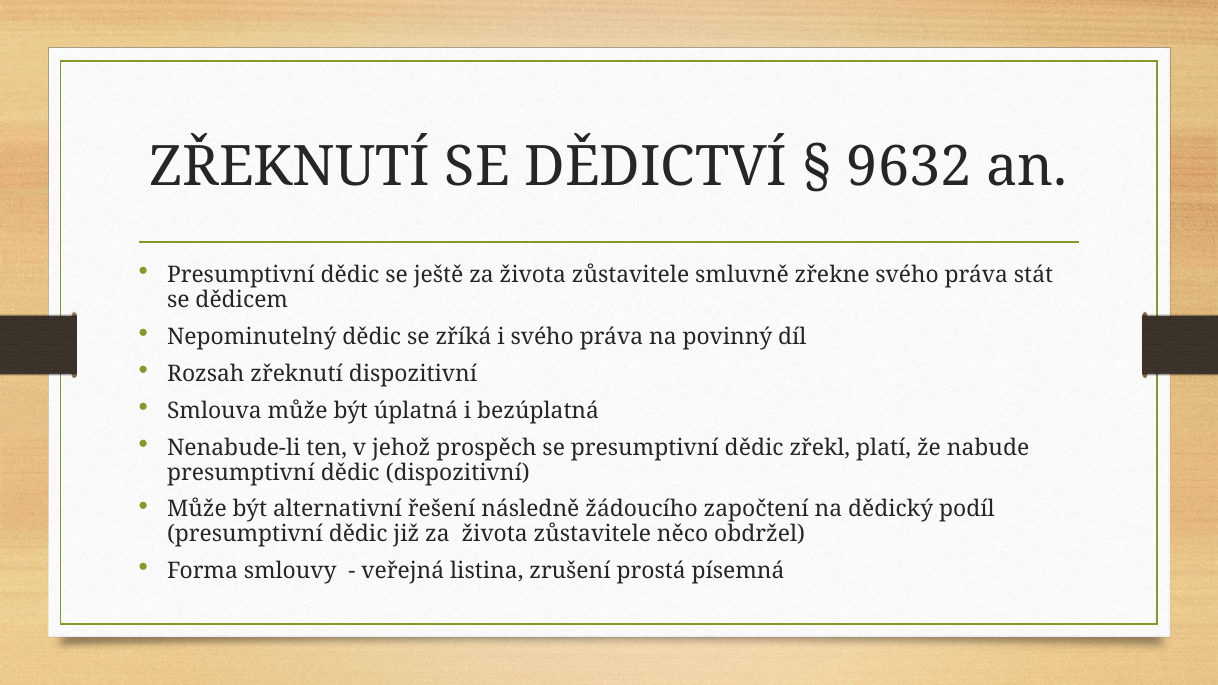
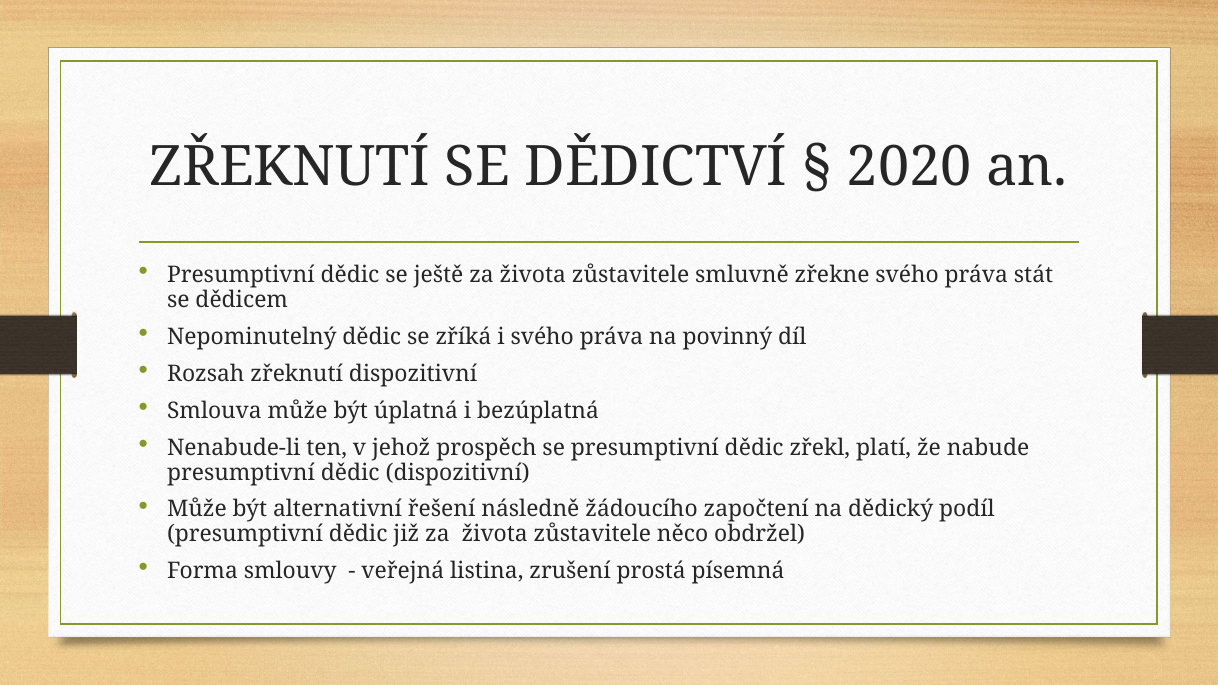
9632: 9632 -> 2020 (909, 167)
